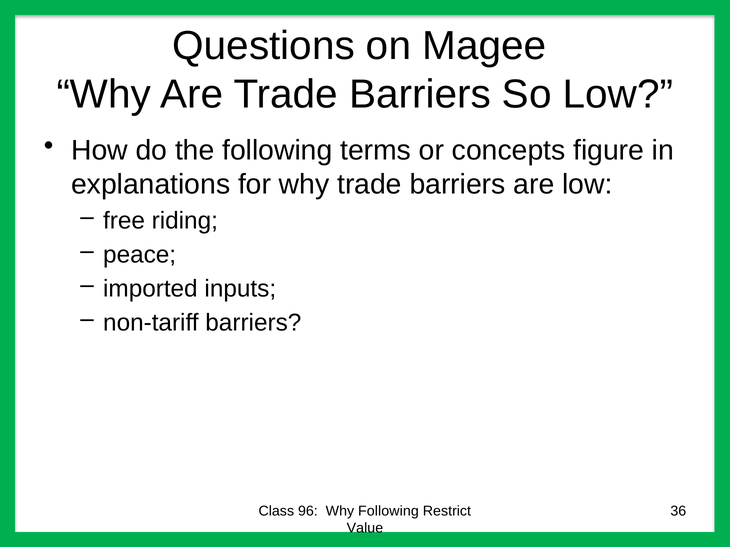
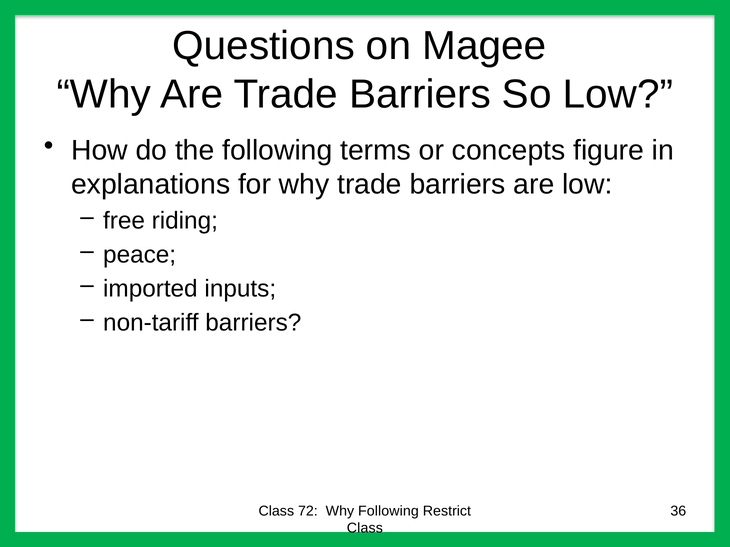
96: 96 -> 72 (308, 512)
Value: Value -> Class (365, 529)
